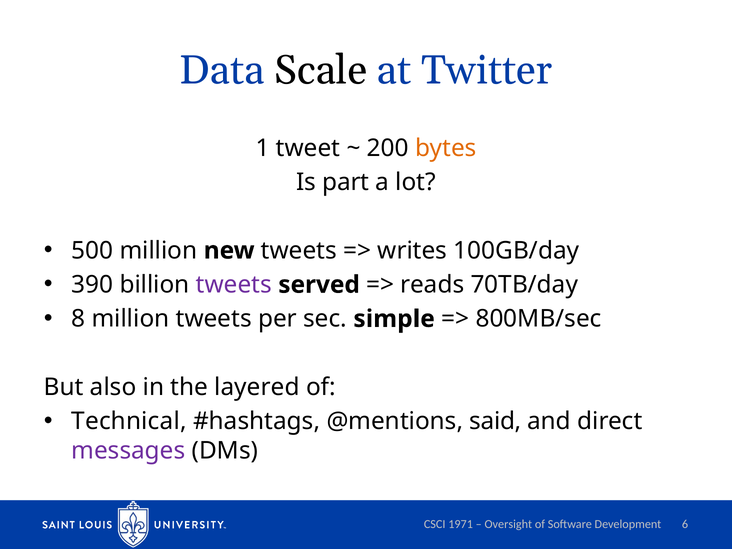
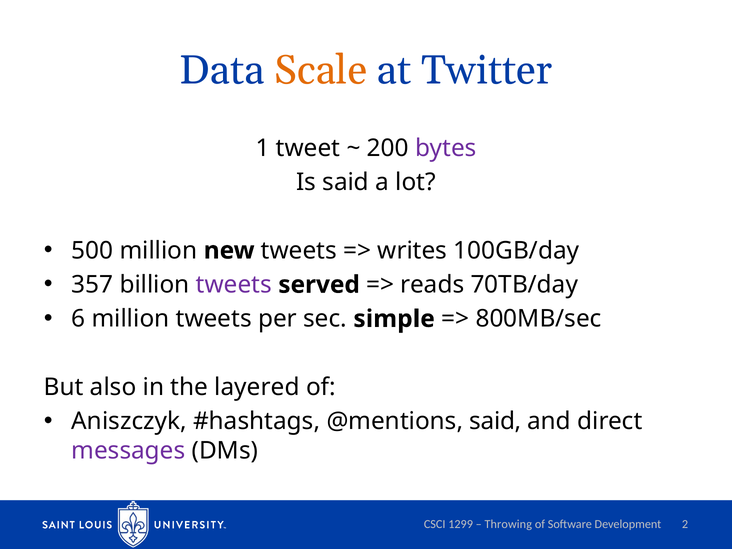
Scale colour: black -> orange (321, 71)
bytes colour: orange -> purple (446, 148)
Is part: part -> said (346, 182)
390: 390 -> 357 (92, 285)
8: 8 -> 6 (78, 319)
Technical: Technical -> Aniszczyk (129, 421)
1971: 1971 -> 1299 (461, 524)
Oversight: Oversight -> Throwing (508, 524)
6: 6 -> 2 (685, 524)
